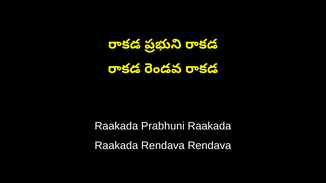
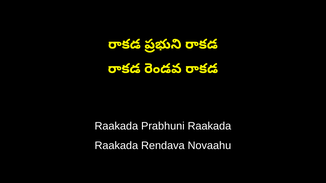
Rendava Rendava: Rendava -> Novaahu (209, 146)
